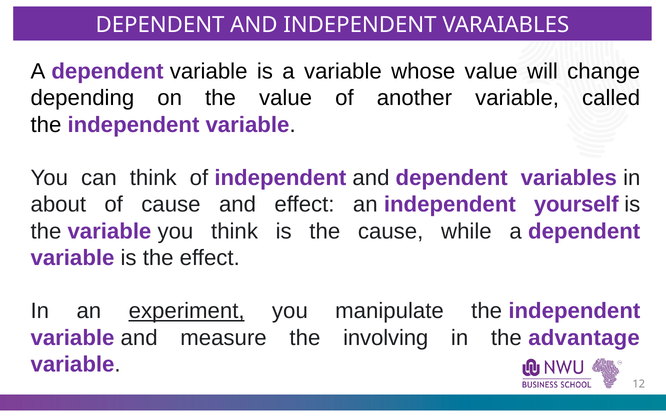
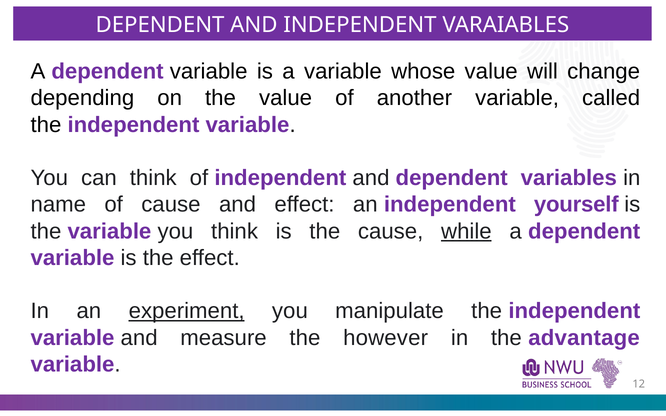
about: about -> name (58, 205)
while underline: none -> present (466, 231)
involving: involving -> however (386, 338)
